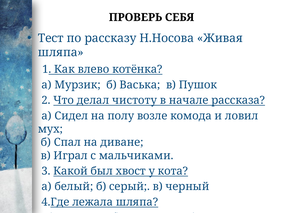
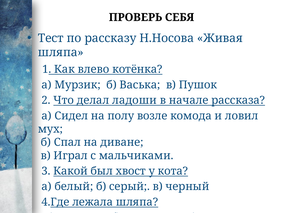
чистоту: чистоту -> ладоши (135, 100)
